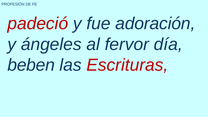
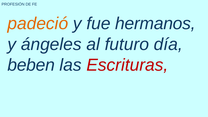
padeció colour: red -> orange (38, 24)
adoración: adoración -> hermanos (155, 24)
fervor: fervor -> futuro (127, 44)
